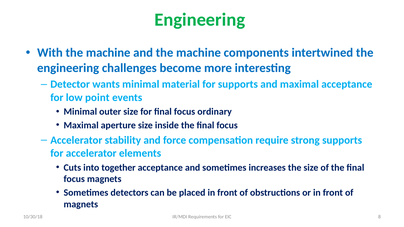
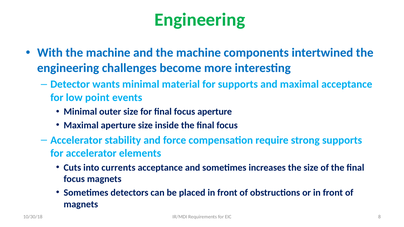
focus ordinary: ordinary -> aperture (215, 112)
together: together -> currents (118, 168)
